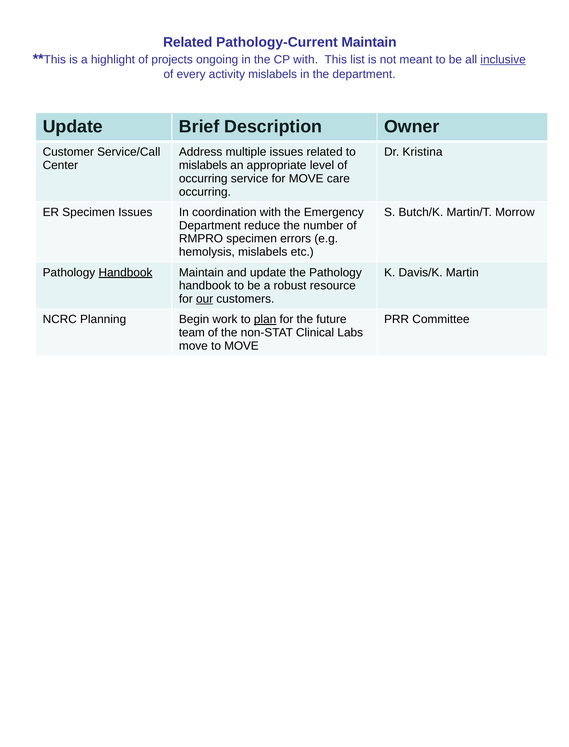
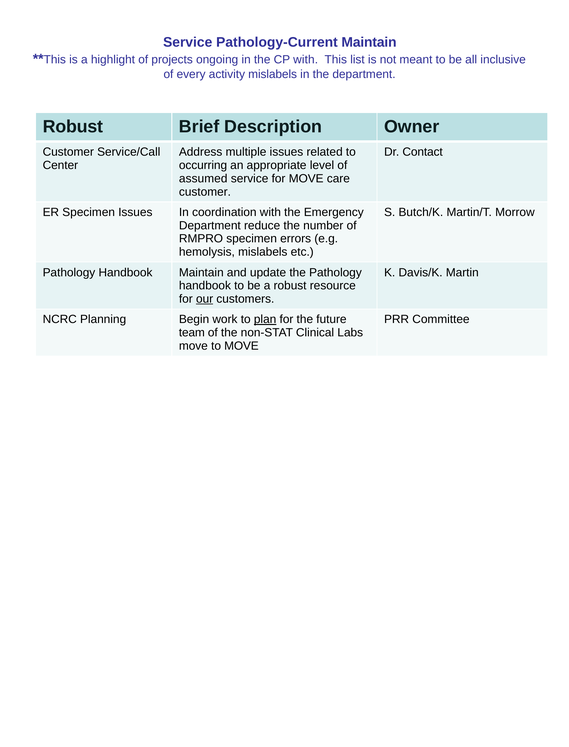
Related: Related -> Service (188, 42)
inclusive underline: present -> none (503, 60)
Update: Update -> Robust (73, 126)
Kristina: Kristina -> Contact (423, 152)
mislabels: mislabels -> occurring (203, 165)
occurring: occurring -> assumed (203, 178)
occurring: occurring -> customer (205, 192)
Handbook underline: present -> none (125, 272)
